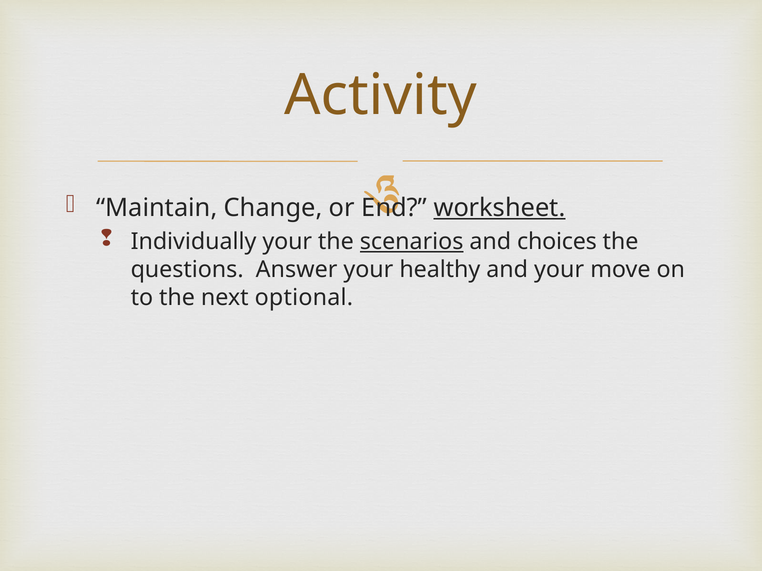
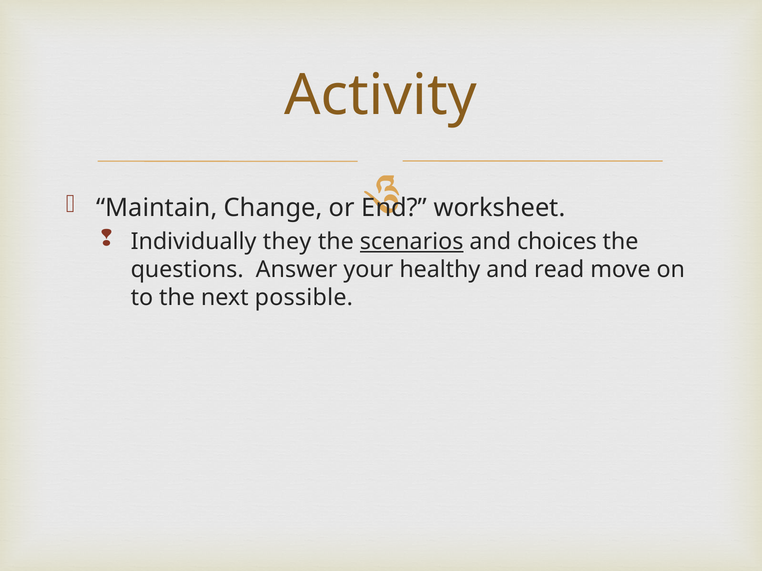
worksheet underline: present -> none (499, 208)
Individually your: your -> they (287, 242)
and your: your -> read (559, 270)
optional: optional -> possible (304, 298)
